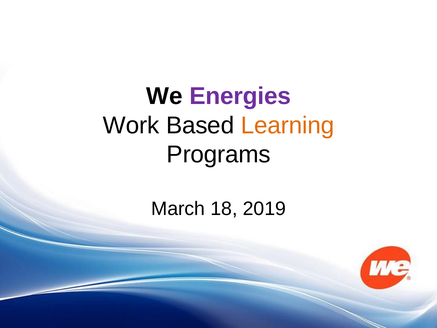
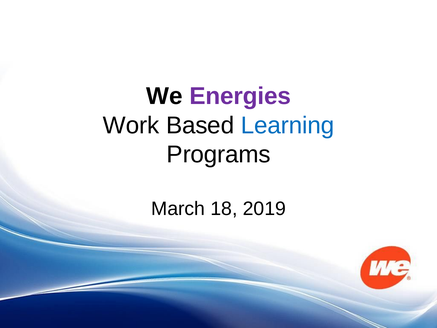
Learning colour: orange -> blue (288, 125)
